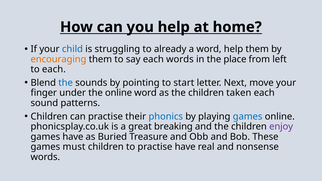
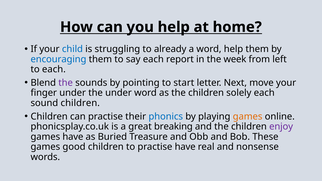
encouraging colour: orange -> blue (58, 59)
each words: words -> report (180, 59)
place: place -> week (235, 59)
the colour: blue -> purple (66, 83)
the online: online -> under (118, 93)
taken: taken -> solely (239, 93)
sound patterns: patterns -> children (80, 103)
games colour: blue -> orange (248, 117)
must: must -> good (74, 147)
